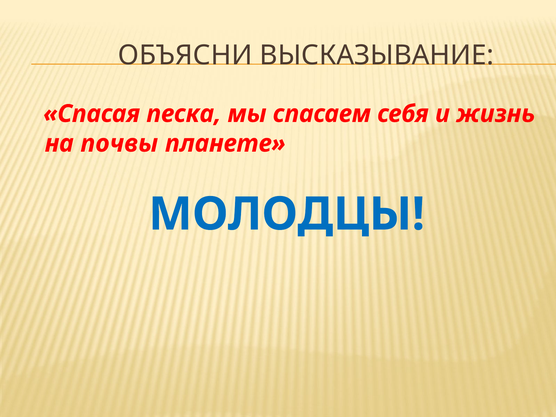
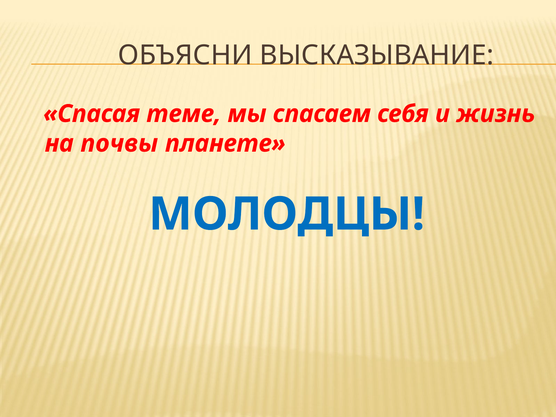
песка: песка -> теме (184, 114)
